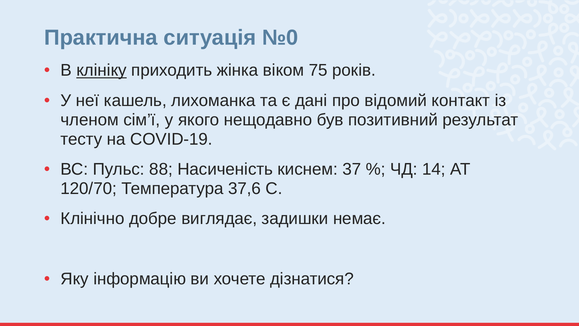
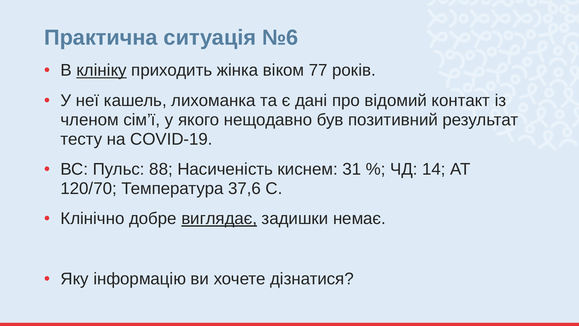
№0: №0 -> №6 (280, 38)
75: 75 -> 77 (318, 70)
37: 37 -> 31 (352, 169)
виглядає underline: none -> present (219, 219)
